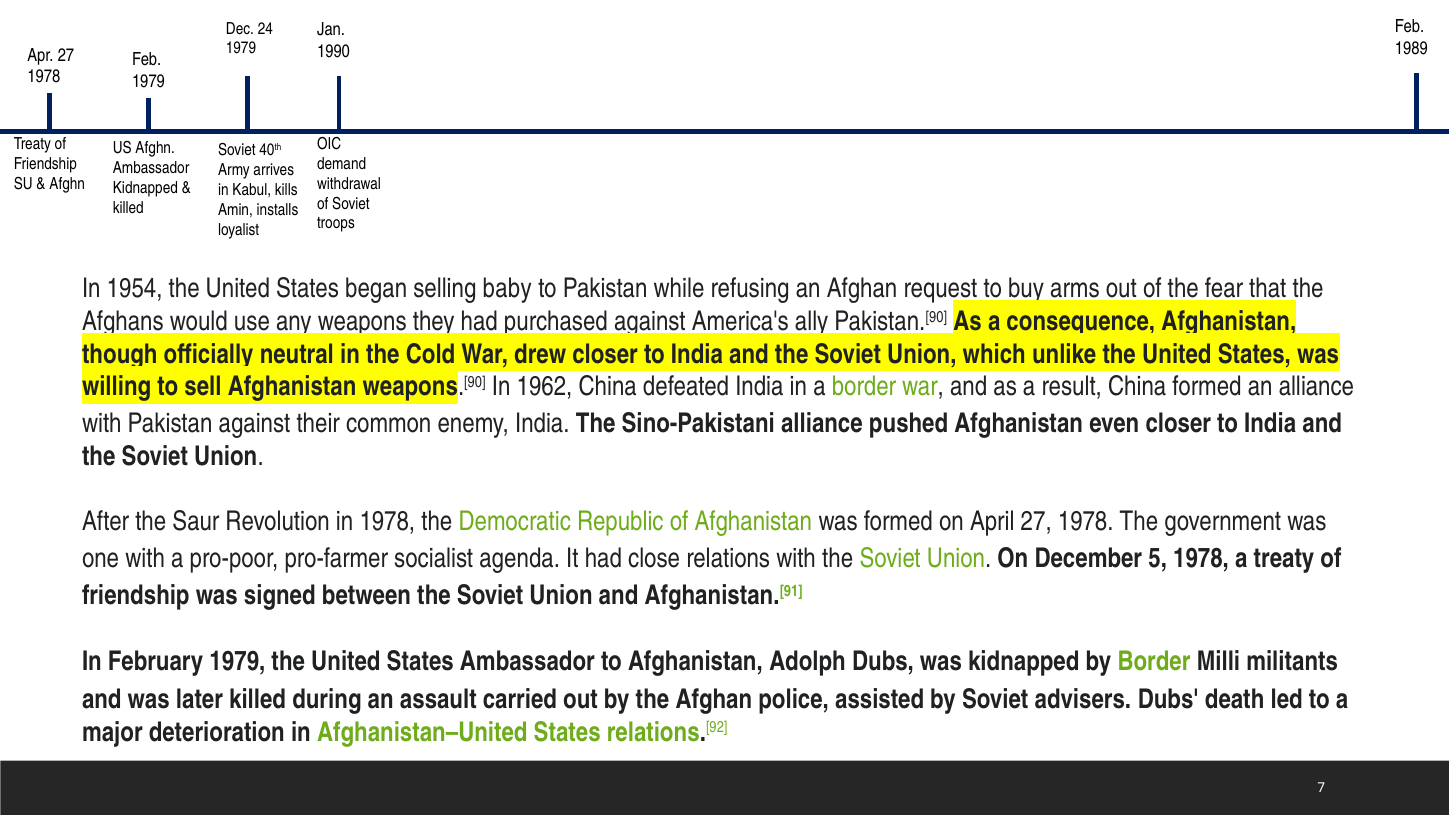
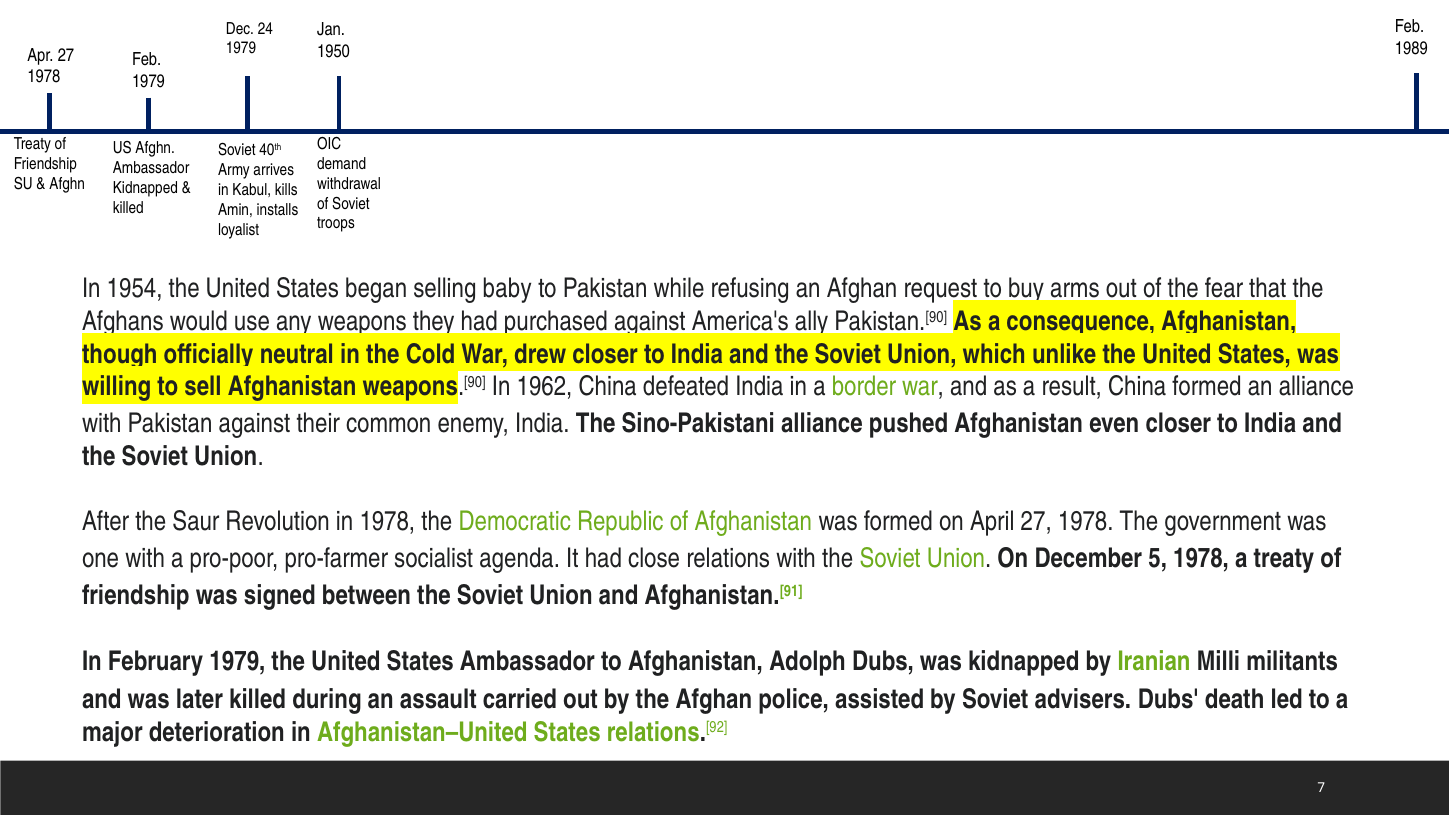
1990: 1990 -> 1950 (334, 51)
by Border: Border -> Iranian (1154, 661)
